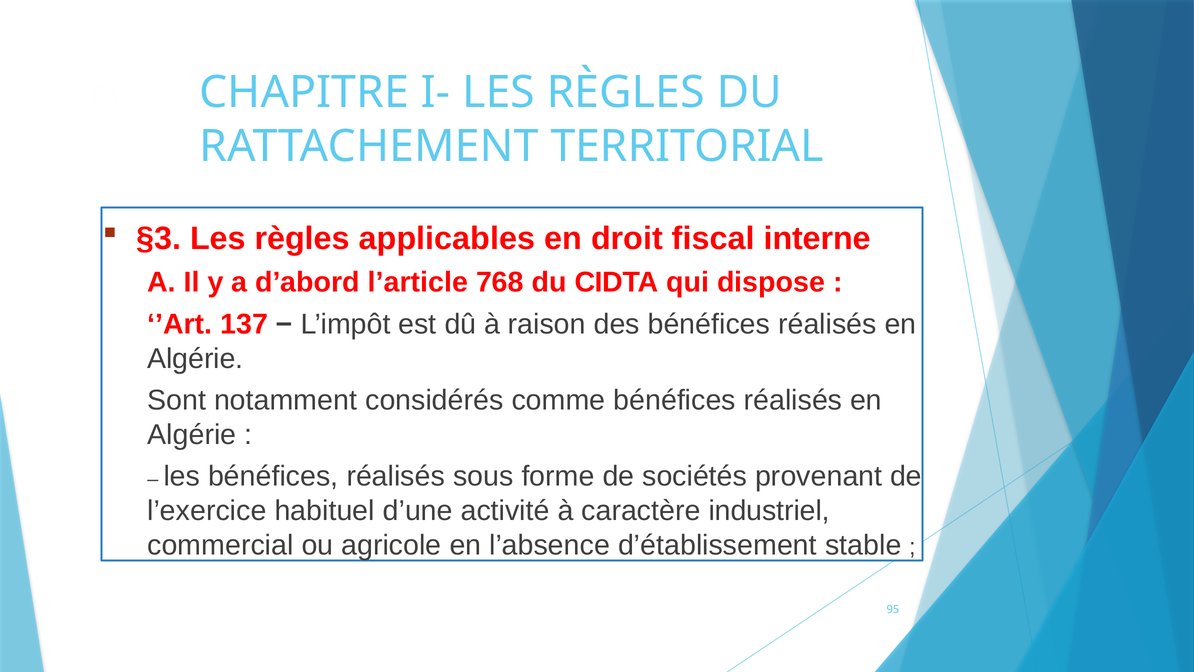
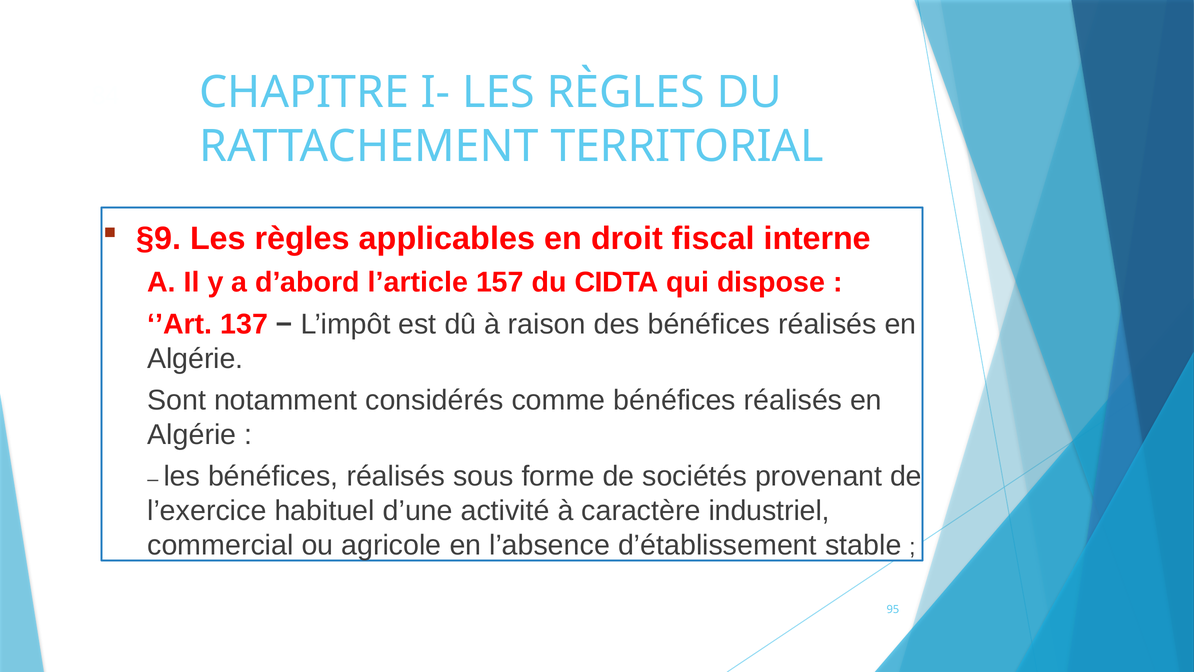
§3: §3 -> §9 (159, 239)
768: 768 -> 157 (500, 282)
